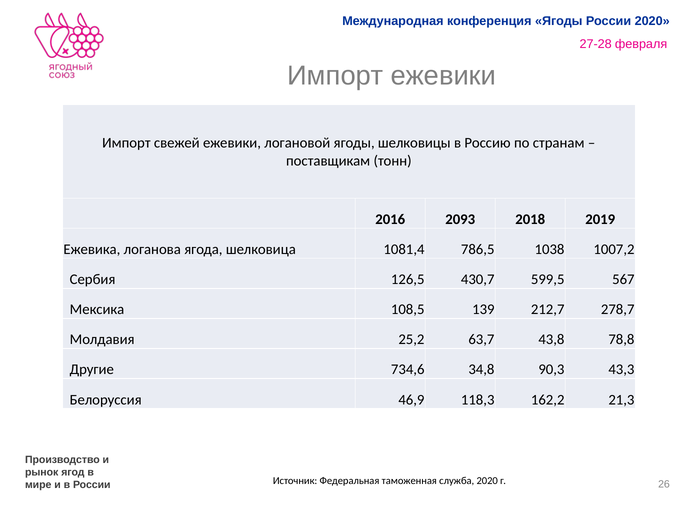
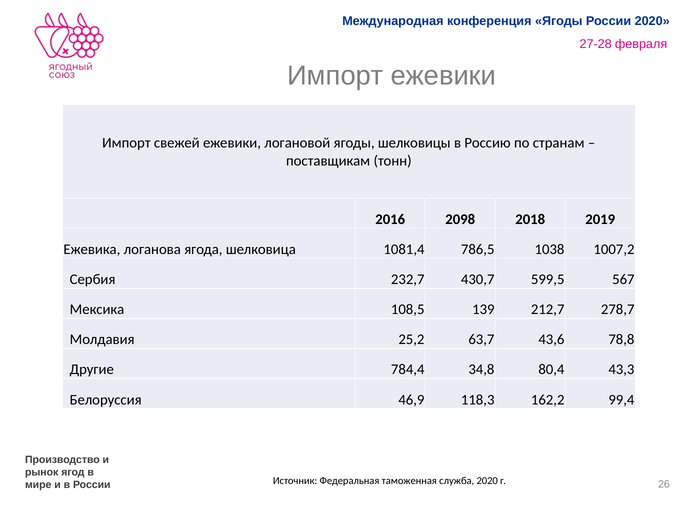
2093: 2093 -> 2098 (460, 220)
126,5: 126,5 -> 232,7 (408, 280)
43,8: 43,8 -> 43,6 (551, 340)
734,6: 734,6 -> 784,4 (408, 370)
90,3: 90,3 -> 80,4 (551, 370)
21,3: 21,3 -> 99,4 (621, 400)
